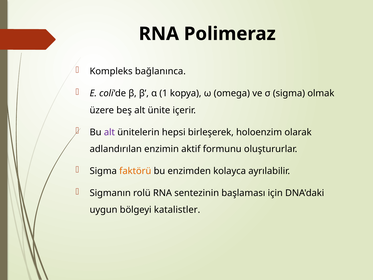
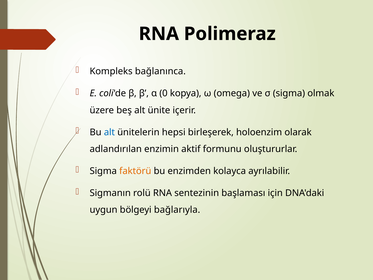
1: 1 -> 0 (163, 93)
alt colour: purple -> blue (109, 132)
katalistler: katalistler -> bağlarıyla (177, 210)
